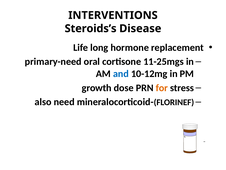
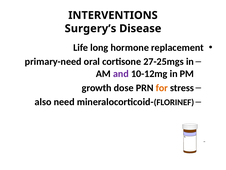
Steroids’s: Steroids’s -> Surgery’s (90, 28)
11-25mgs: 11-25mgs -> 27-25mgs (164, 61)
and colour: blue -> purple (121, 74)
